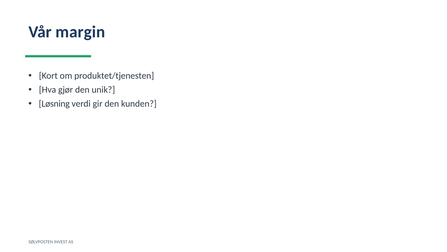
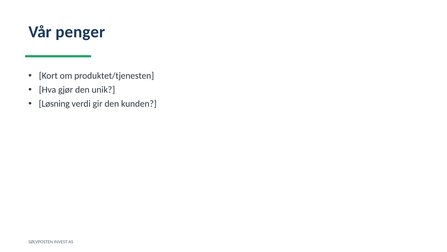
margin: margin -> penger (80, 32)
